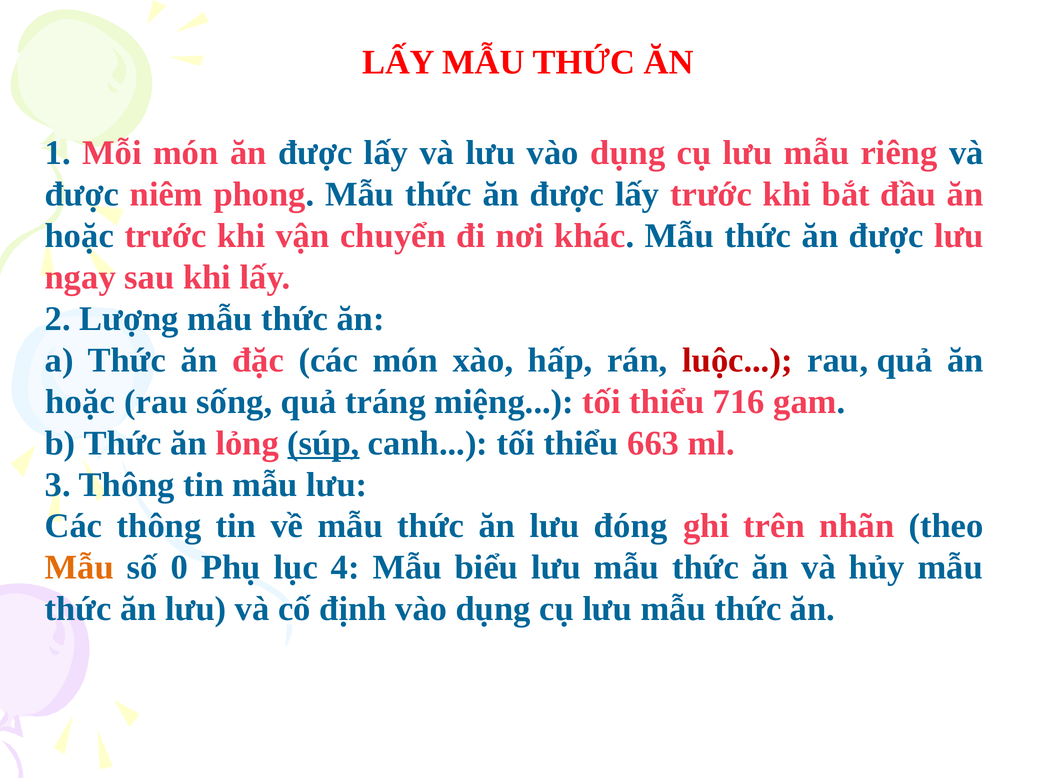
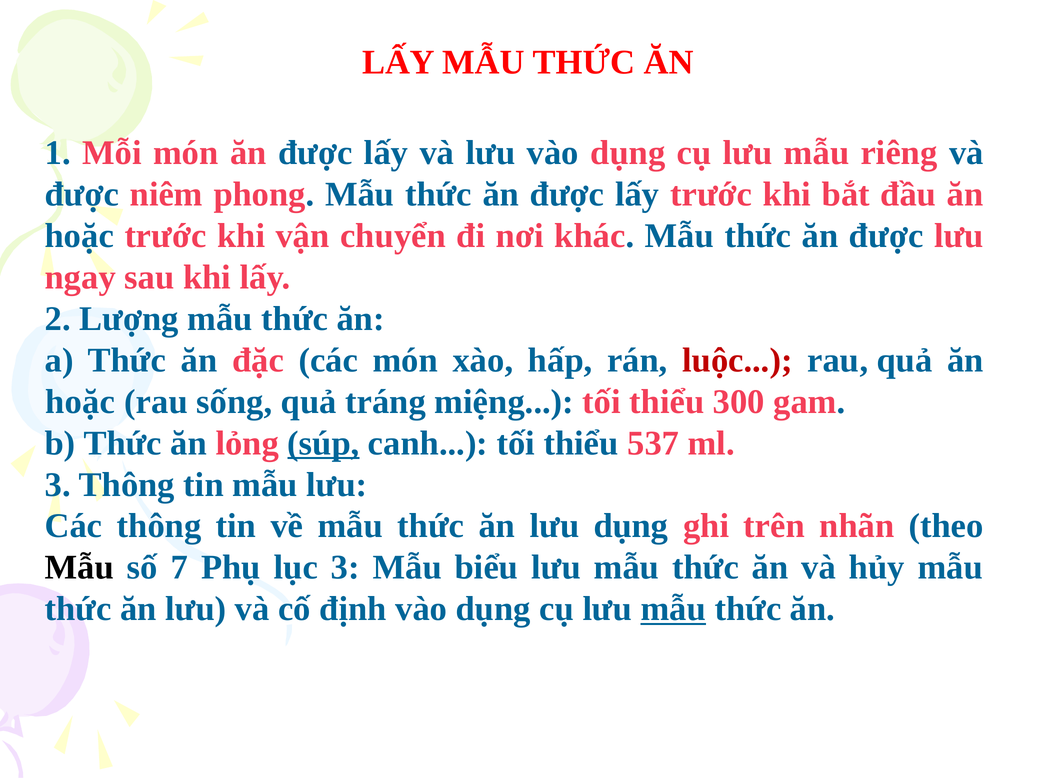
716: 716 -> 300 (739, 401)
663: 663 -> 537 (653, 443)
lưu đóng: đóng -> dụng (631, 526)
Mẫu colour: orange -> black (79, 567)
0: 0 -> 7 (179, 567)
lục 4: 4 -> 3 (345, 567)
mẫu underline: none -> present (673, 609)
